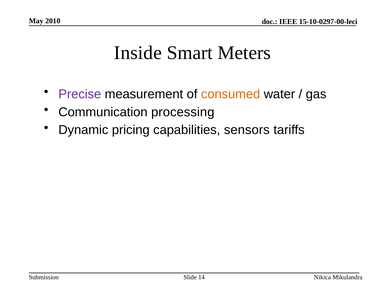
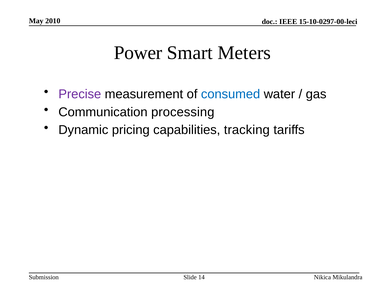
Inside: Inside -> Power (138, 53)
consumed colour: orange -> blue (231, 94)
sensors: sensors -> tracking (247, 130)
